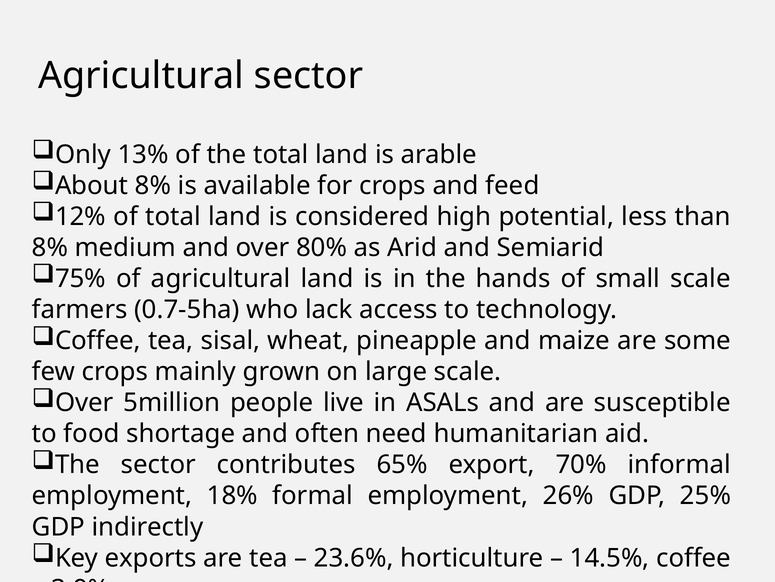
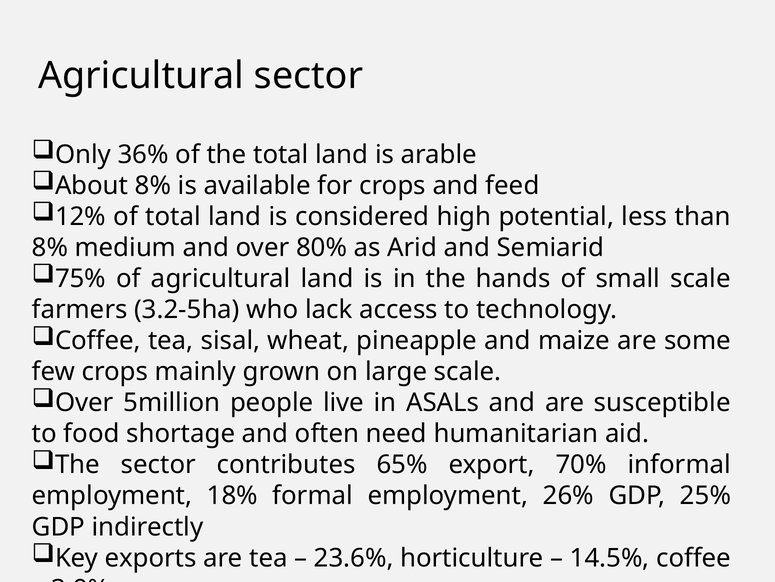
13%: 13% -> 36% (143, 154)
0.7-5ha: 0.7-5ha -> 3.2-5ha (187, 309)
